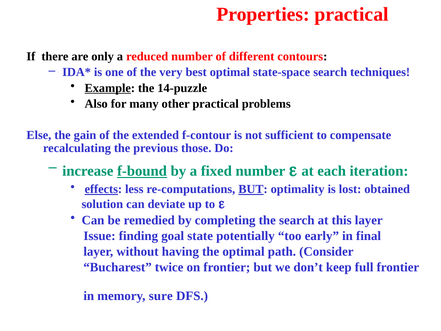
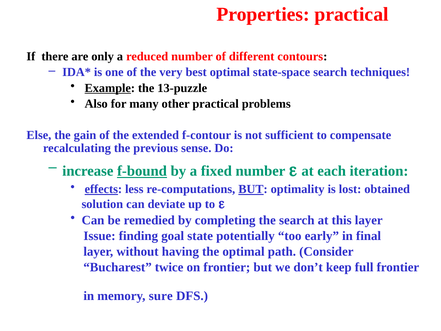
14-puzzle: 14-puzzle -> 13-puzzle (182, 88)
those: those -> sense (196, 148)
